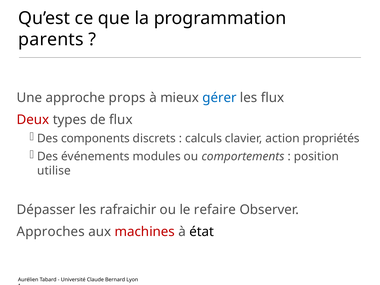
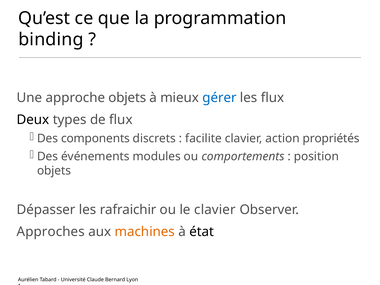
parents: parents -> binding (51, 40)
approche props: props -> objets (127, 98)
Deux colour: red -> black (33, 120)
calculs: calculs -> facilite (204, 138)
utilise: utilise -> objets (54, 171)
le refaire: refaire -> clavier (215, 210)
machines colour: red -> orange (145, 232)
